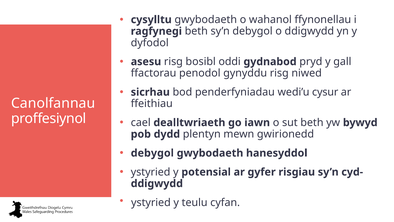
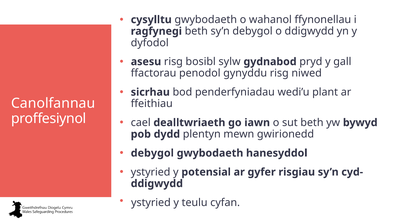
oddi: oddi -> sylw (230, 62)
cysur: cysur -> plant (325, 92)
